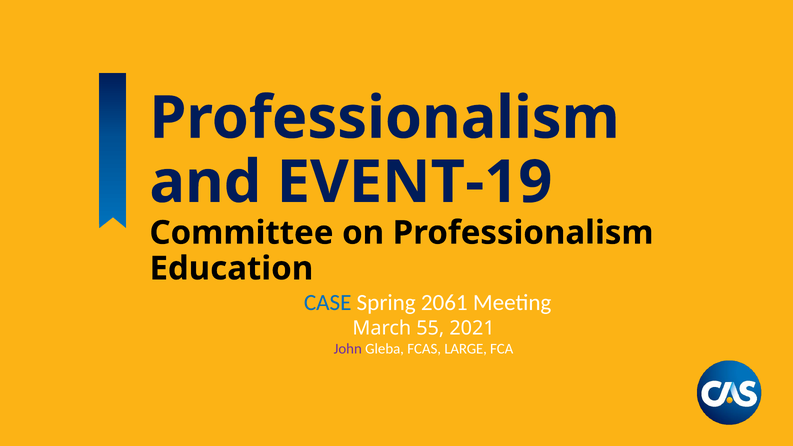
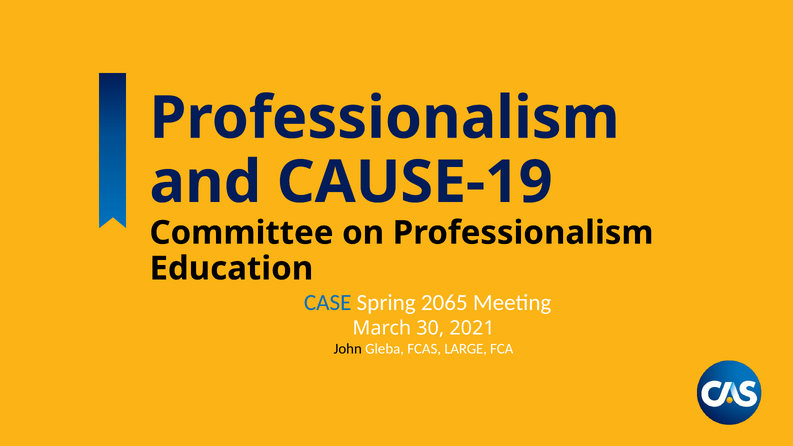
EVENT-19: EVENT-19 -> CAUSE-19 (415, 182)
2061: 2061 -> 2065 (444, 303)
55: 55 -> 30 (430, 328)
John colour: purple -> black (348, 349)
